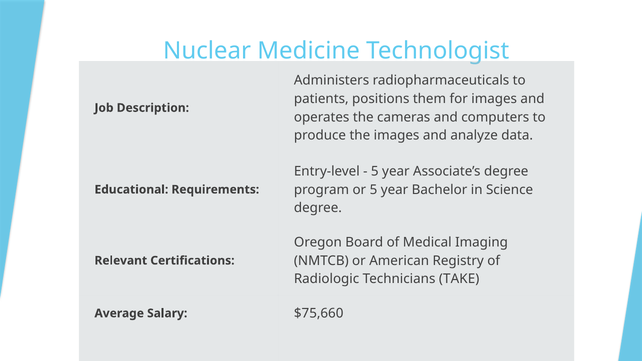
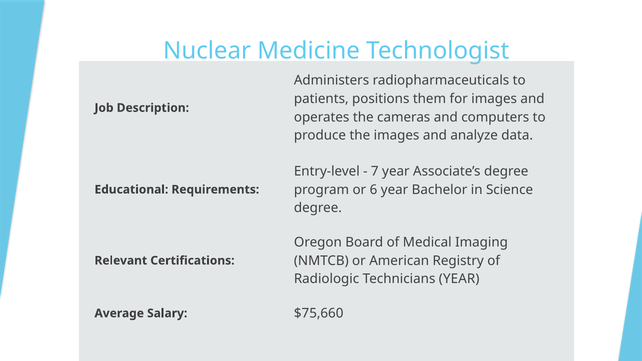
5: 5 -> 7 (375, 171)
or 5: 5 -> 6 (373, 190)
Technicians TAKE: TAKE -> YEAR (459, 279)
